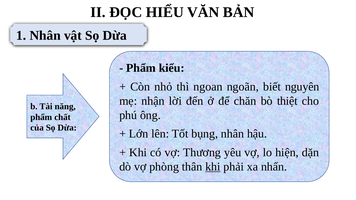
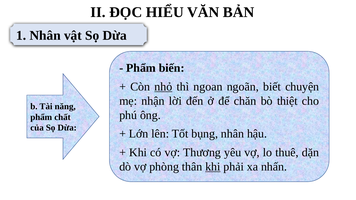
kiểu: kiểu -> biến (172, 68)
nhỏ underline: none -> present (163, 87)
nguyên: nguyên -> chuyện (302, 87)
hiện: hiện -> thuê (287, 153)
